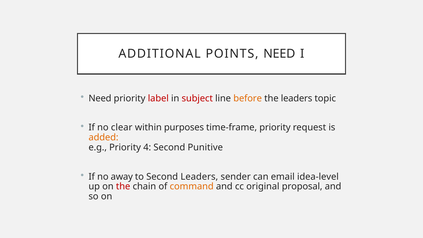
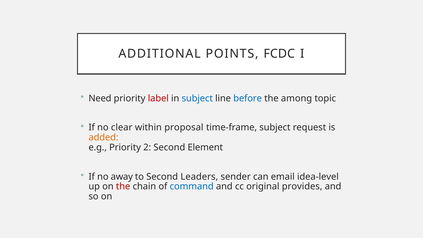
POINTS NEED: NEED -> FCDC (279, 54)
subject colour: red -> blue (197, 99)
before colour: orange -> blue (248, 99)
the leaders: leaders -> among (297, 99)
purposes: purposes -> proposal (184, 128)
time-frame priority: priority -> subject (275, 128)
4: 4 -> 2 (147, 148)
Punitive: Punitive -> Element (205, 148)
command colour: orange -> blue (192, 187)
proposal: proposal -> provides (302, 187)
